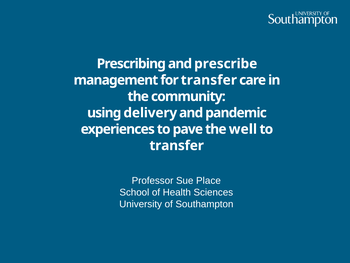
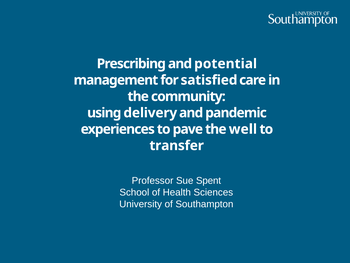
prescribe: prescribe -> potential (226, 64)
for transfer: transfer -> satisfied (209, 80)
Place: Place -> Spent (209, 180)
